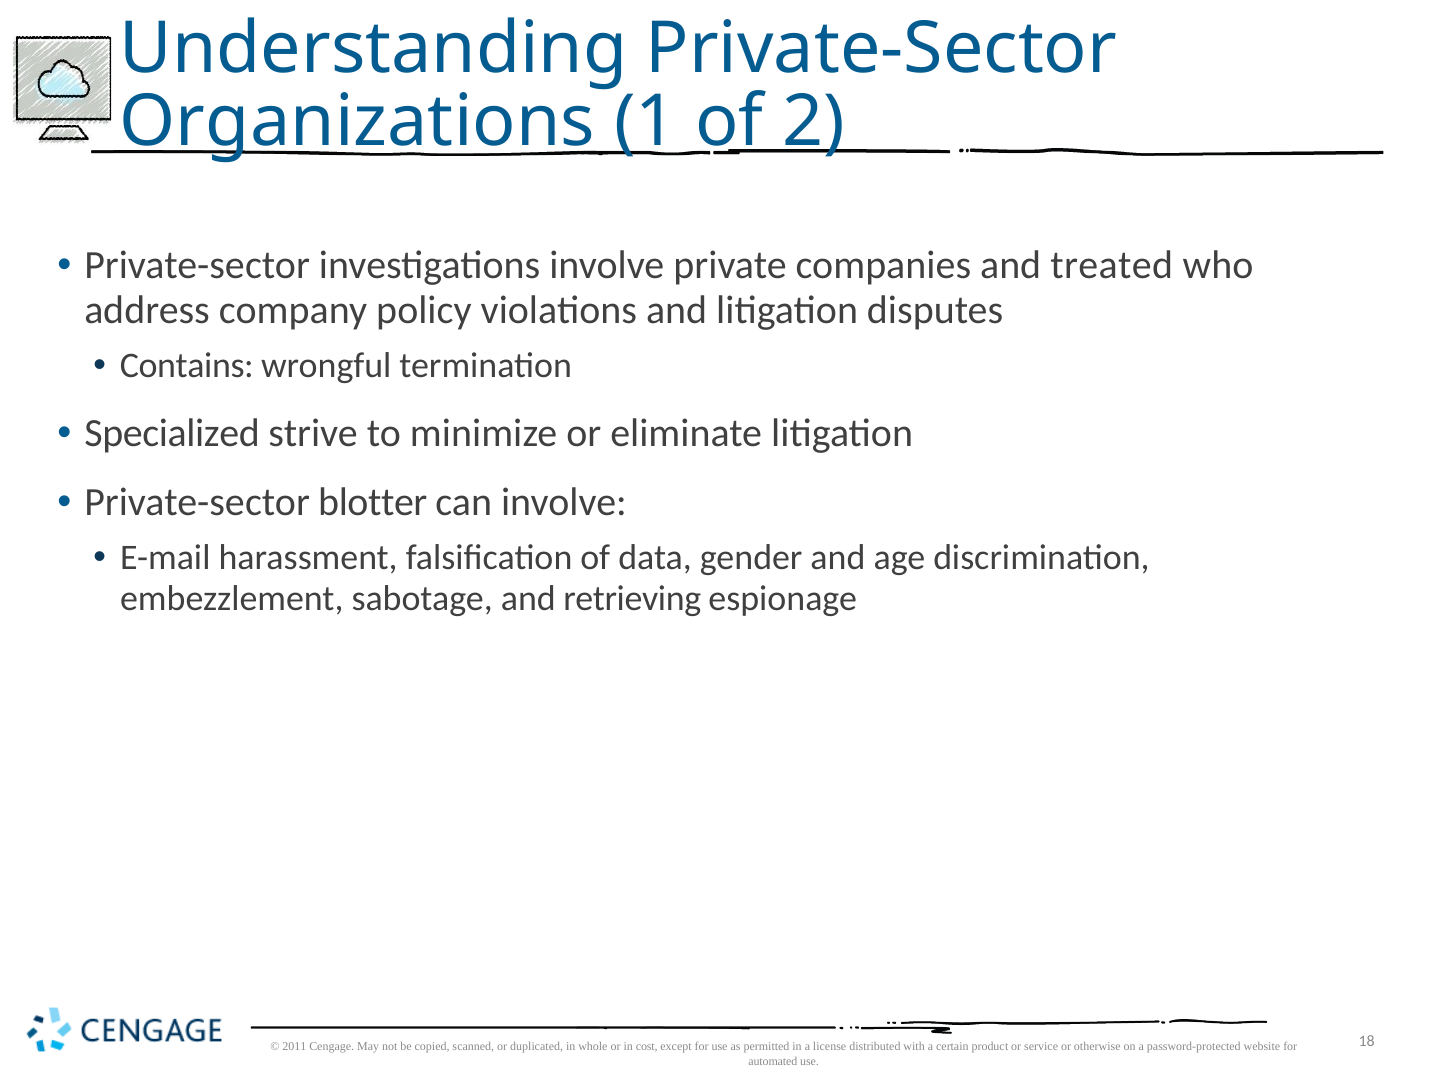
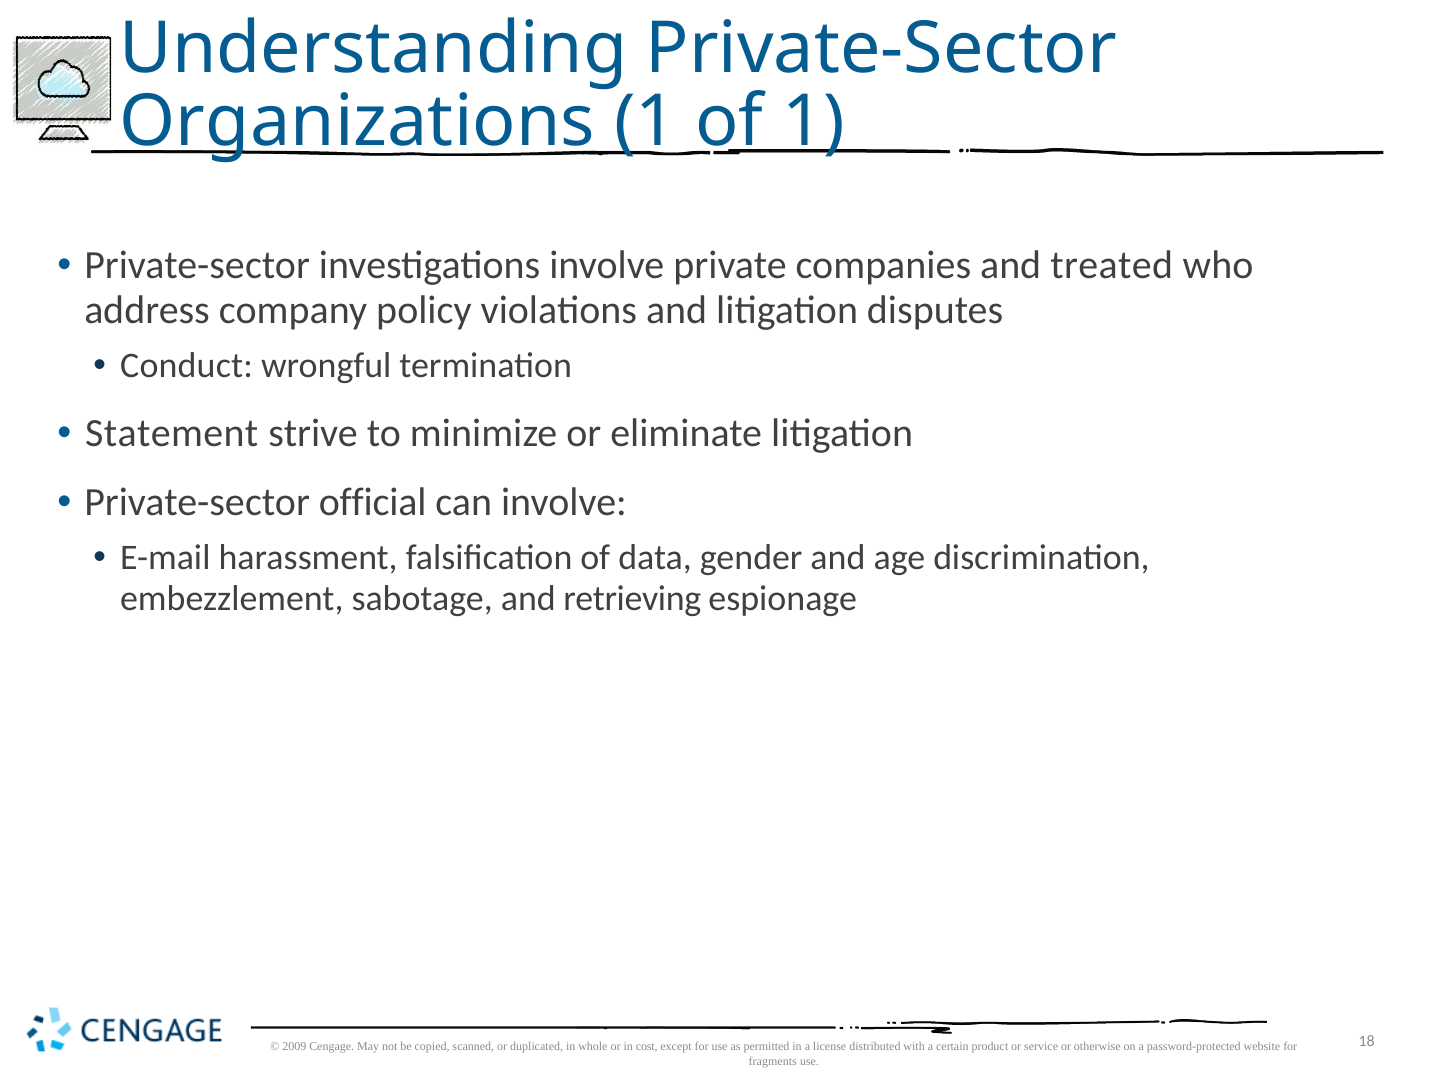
of 2: 2 -> 1 (813, 122)
Contains: Contains -> Conduct (187, 366)
Specialized: Specialized -> Statement (172, 433)
blotter: blotter -> official (373, 502)
2011: 2011 -> 2009 (294, 1047)
automated: automated -> fragments (773, 1061)
